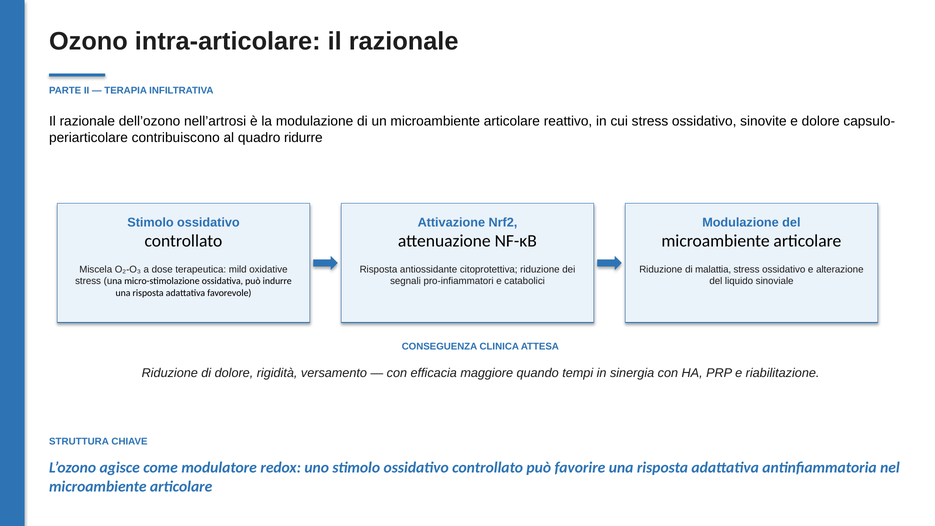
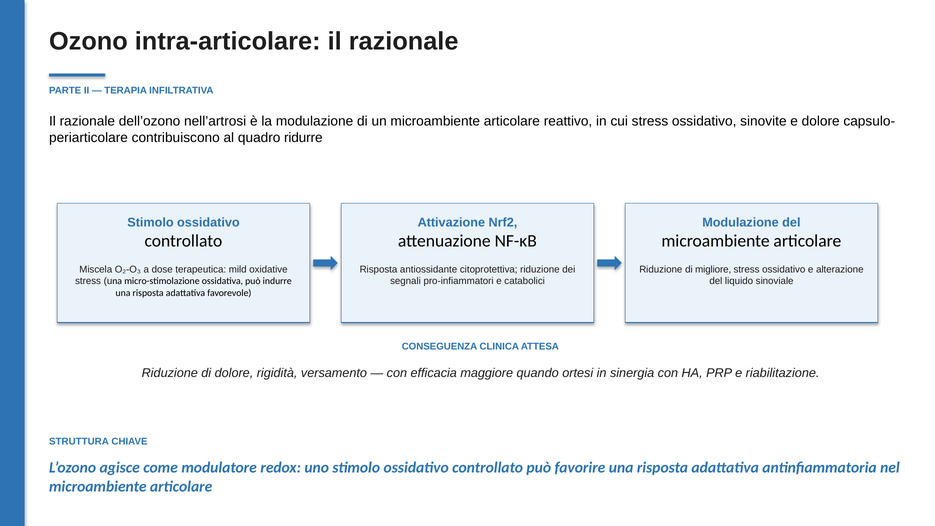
malattia: malattia -> migliore (713, 269)
tempi: tempi -> ortesi (578, 373)
